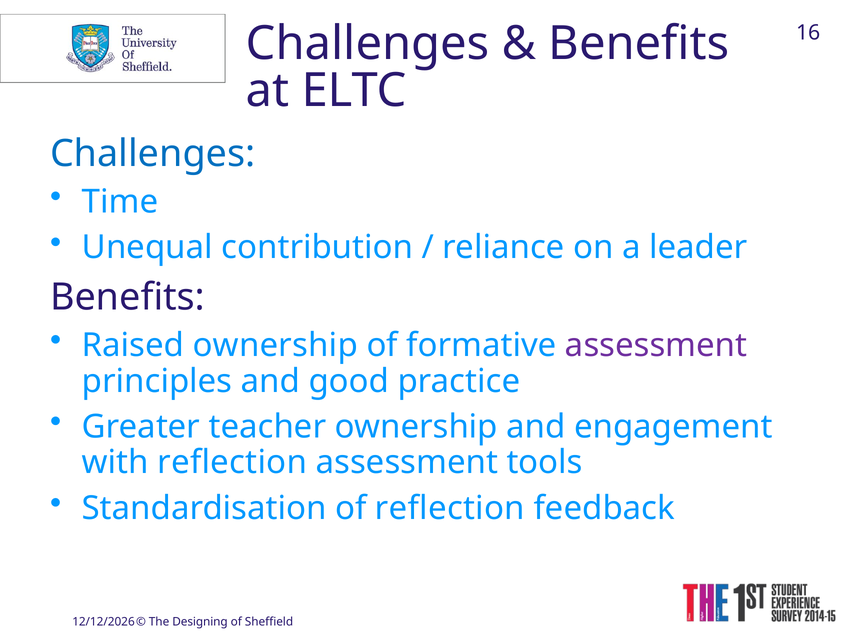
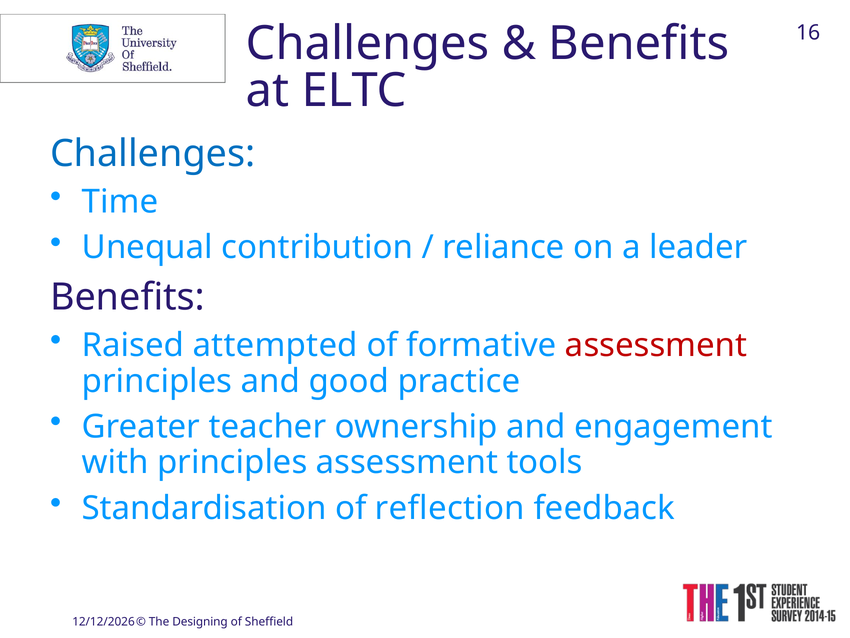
Raised ownership: ownership -> attempted (275, 345)
assessment colour: purple -> red (656, 345)
with reflection: reflection -> principles (232, 462)
